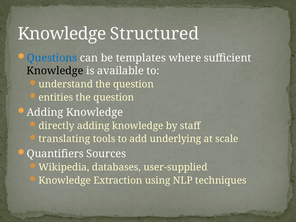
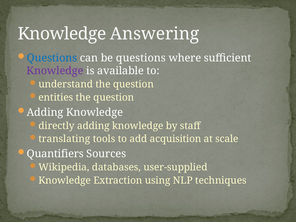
Structured: Structured -> Answering (155, 34)
be templates: templates -> questions (141, 58)
Knowledge colour: black -> purple (55, 71)
underlying: underlying -> acquisition (176, 139)
